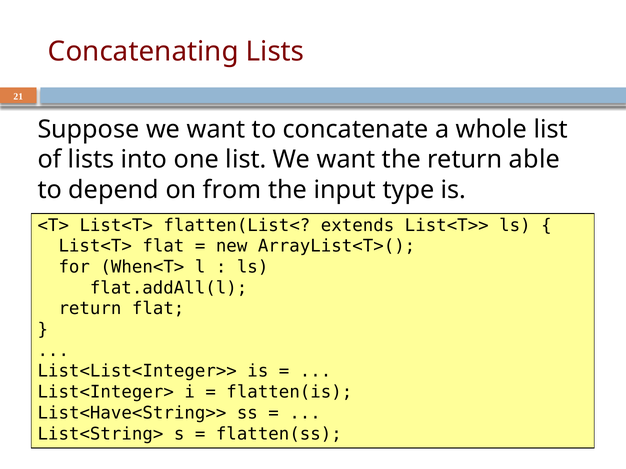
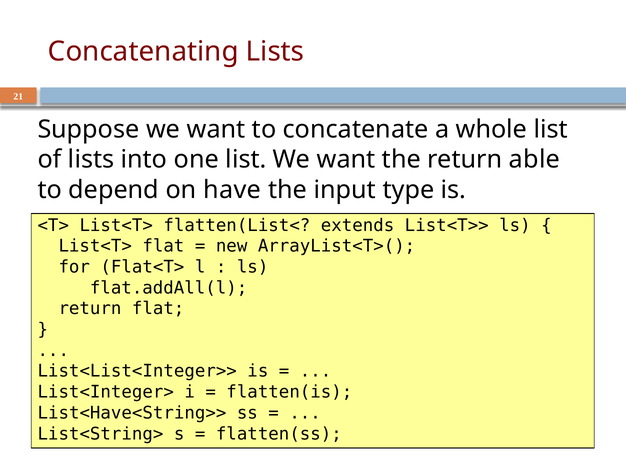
from: from -> have (232, 190)
When<T>: When<T> -> Flat<T> (142, 267)
